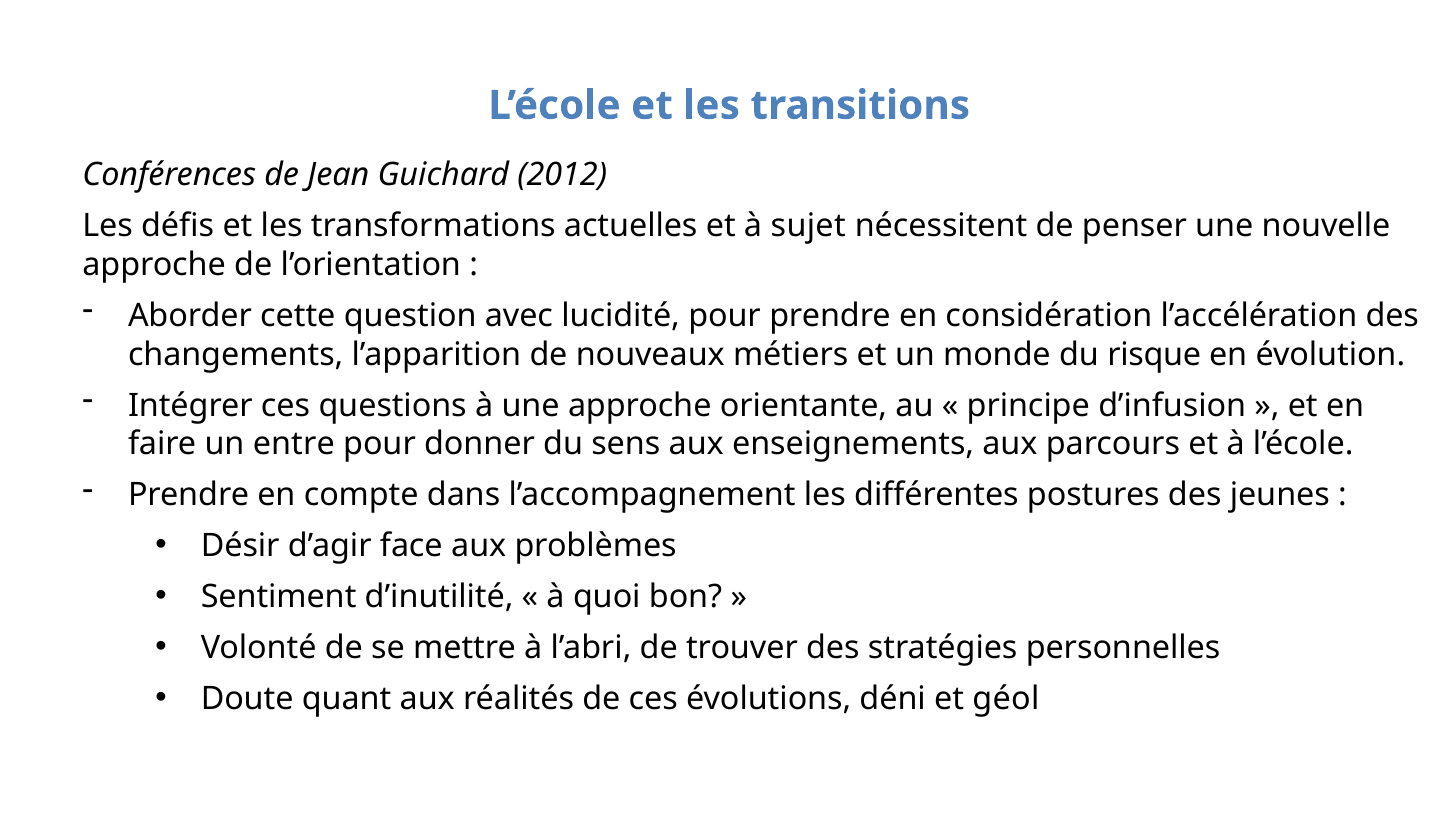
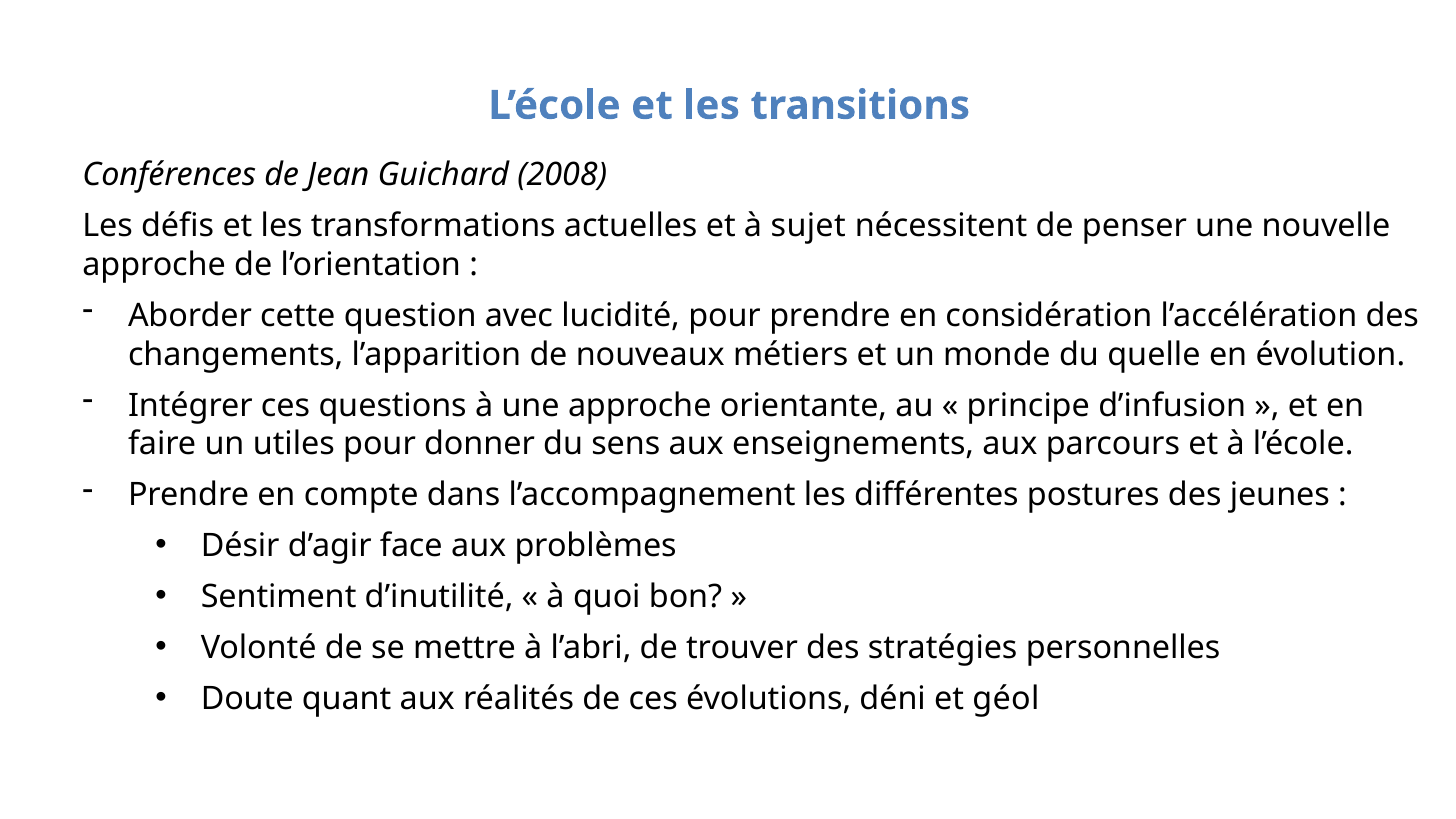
2012: 2012 -> 2008 (562, 175)
risque: risque -> quelle (1154, 354)
entre: entre -> utiles (294, 444)
